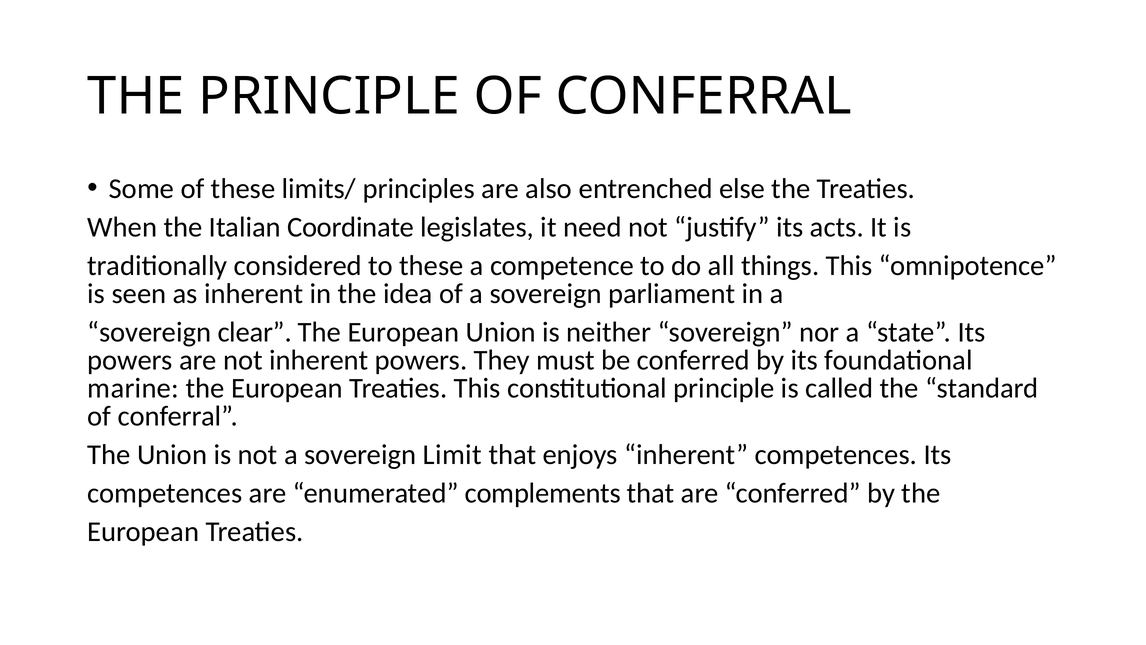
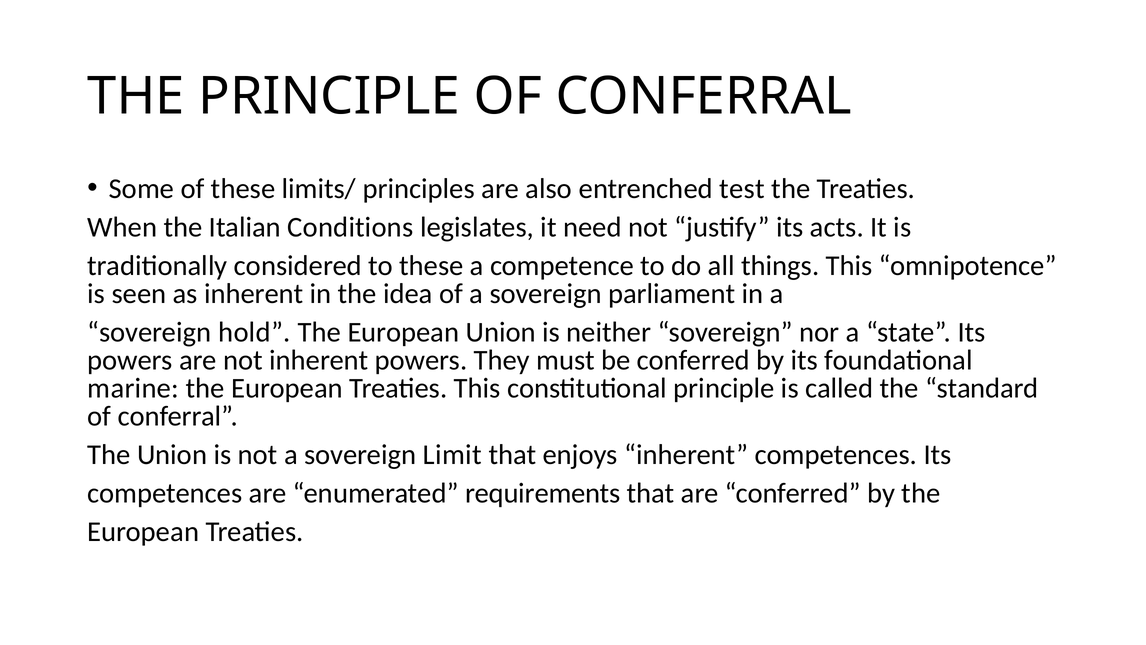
else: else -> test (742, 189)
Coordinate: Coordinate -> Conditions (350, 227)
clear: clear -> hold (254, 332)
complements: complements -> requirements (543, 493)
